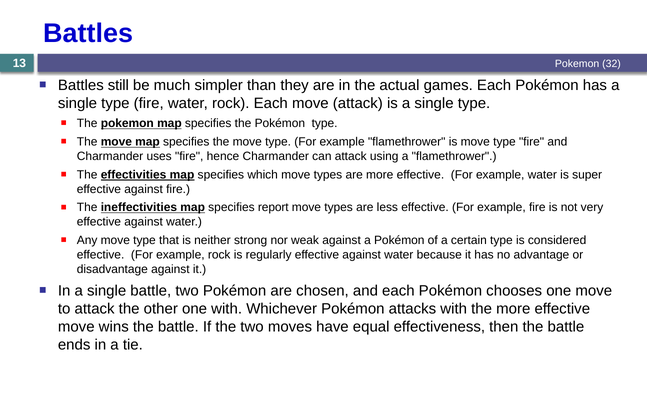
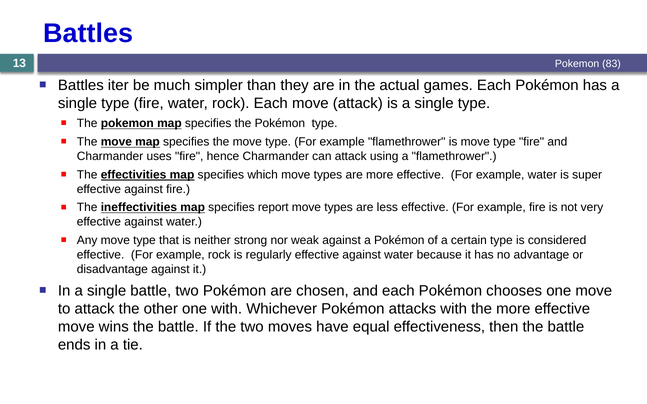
32: 32 -> 83 (612, 64)
still: still -> iter (118, 85)
